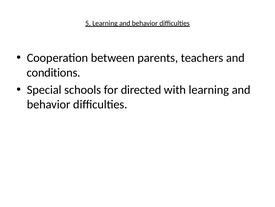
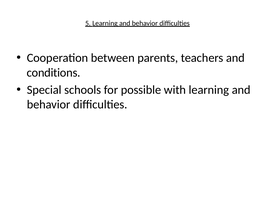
directed: directed -> possible (141, 89)
